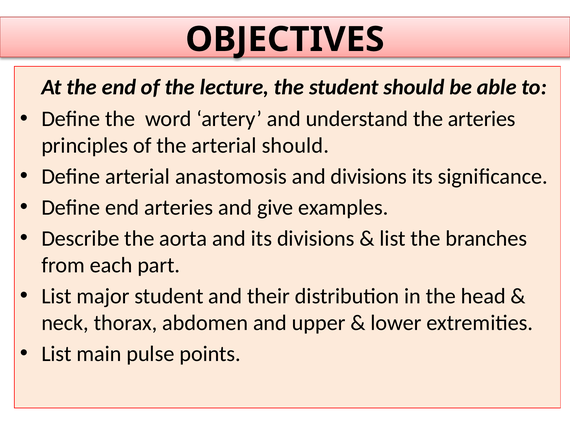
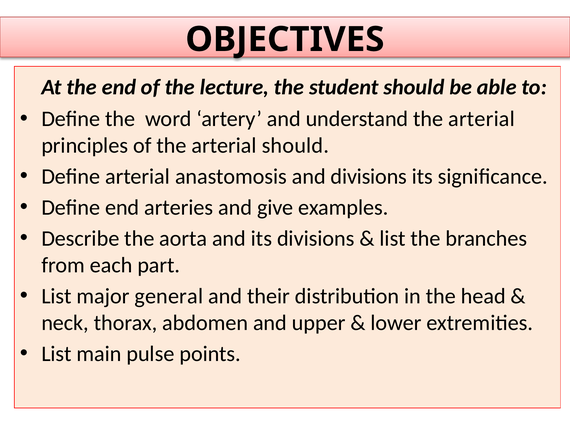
understand the arteries: arteries -> arterial (482, 119)
major student: student -> general (169, 297)
